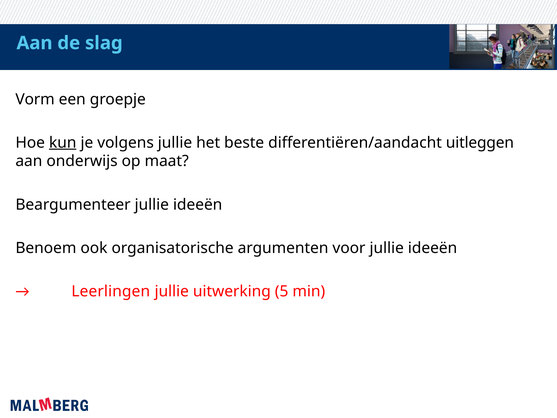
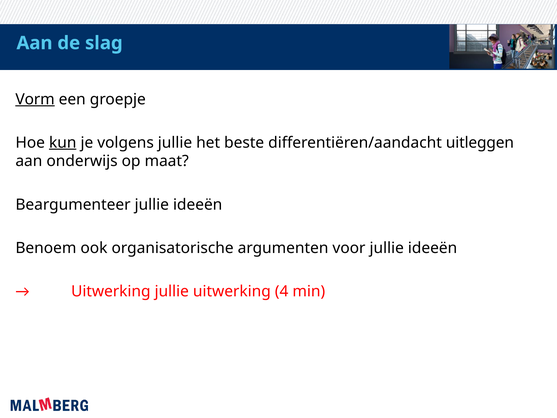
Vorm underline: none -> present (35, 99)
Leerlingen: Leerlingen -> Uitwerking (111, 291)
5: 5 -> 4 (282, 291)
